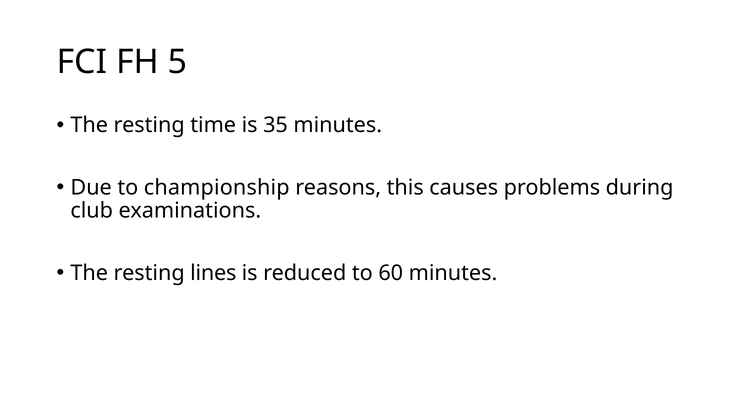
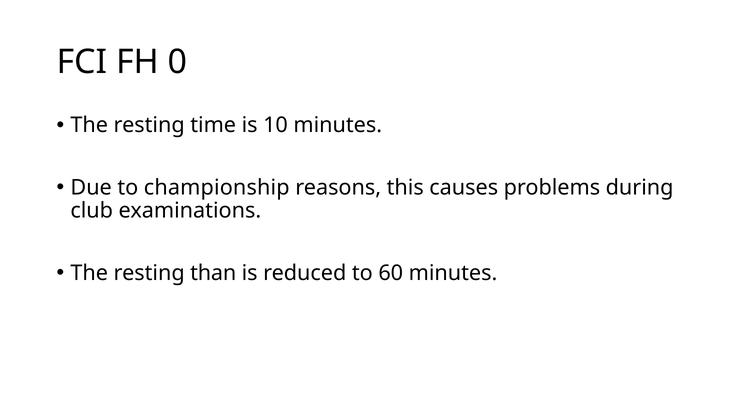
5: 5 -> 0 (177, 62)
35: 35 -> 10 (276, 125)
lines: lines -> than (213, 273)
